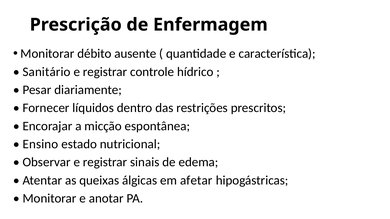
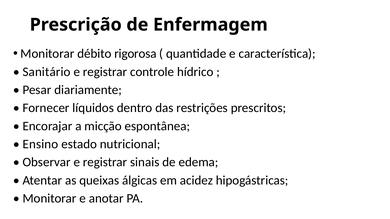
ausente: ausente -> rigorosa (135, 54)
afetar: afetar -> acidez (196, 181)
